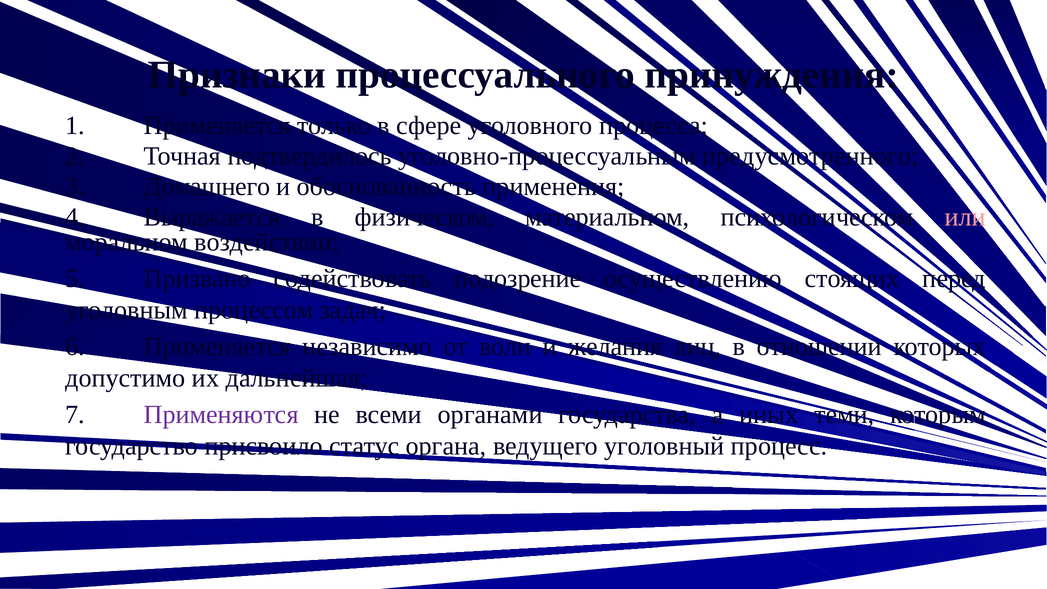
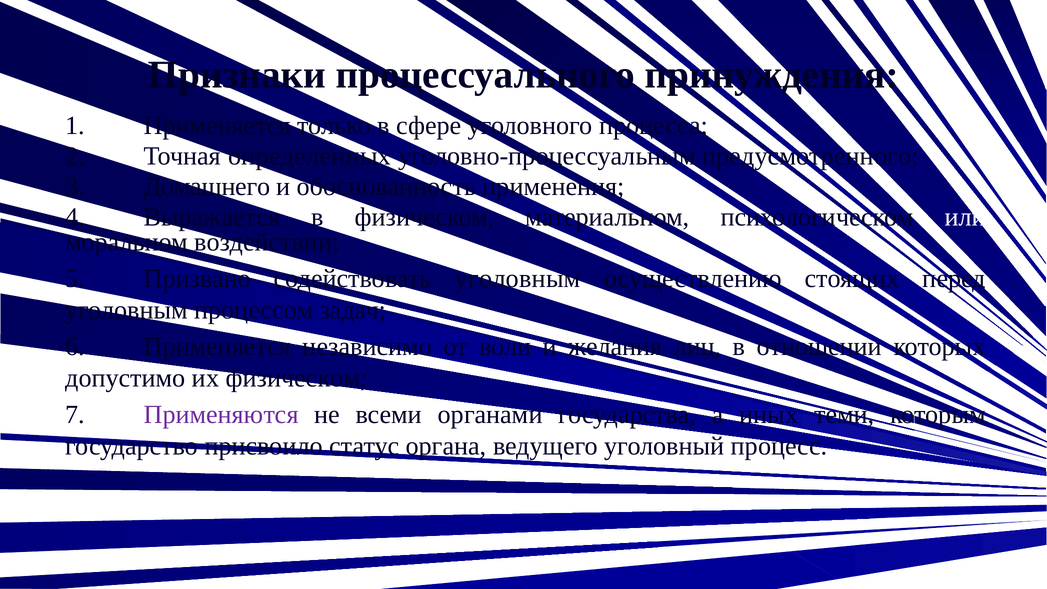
подтвердилось: подтвердилось -> определенных (309, 156)
или colour: pink -> white (965, 217)
содействовать подозрение: подозрение -> уголовным (518, 278)
их дальнейшая: дальнейшая -> физическом (297, 378)
